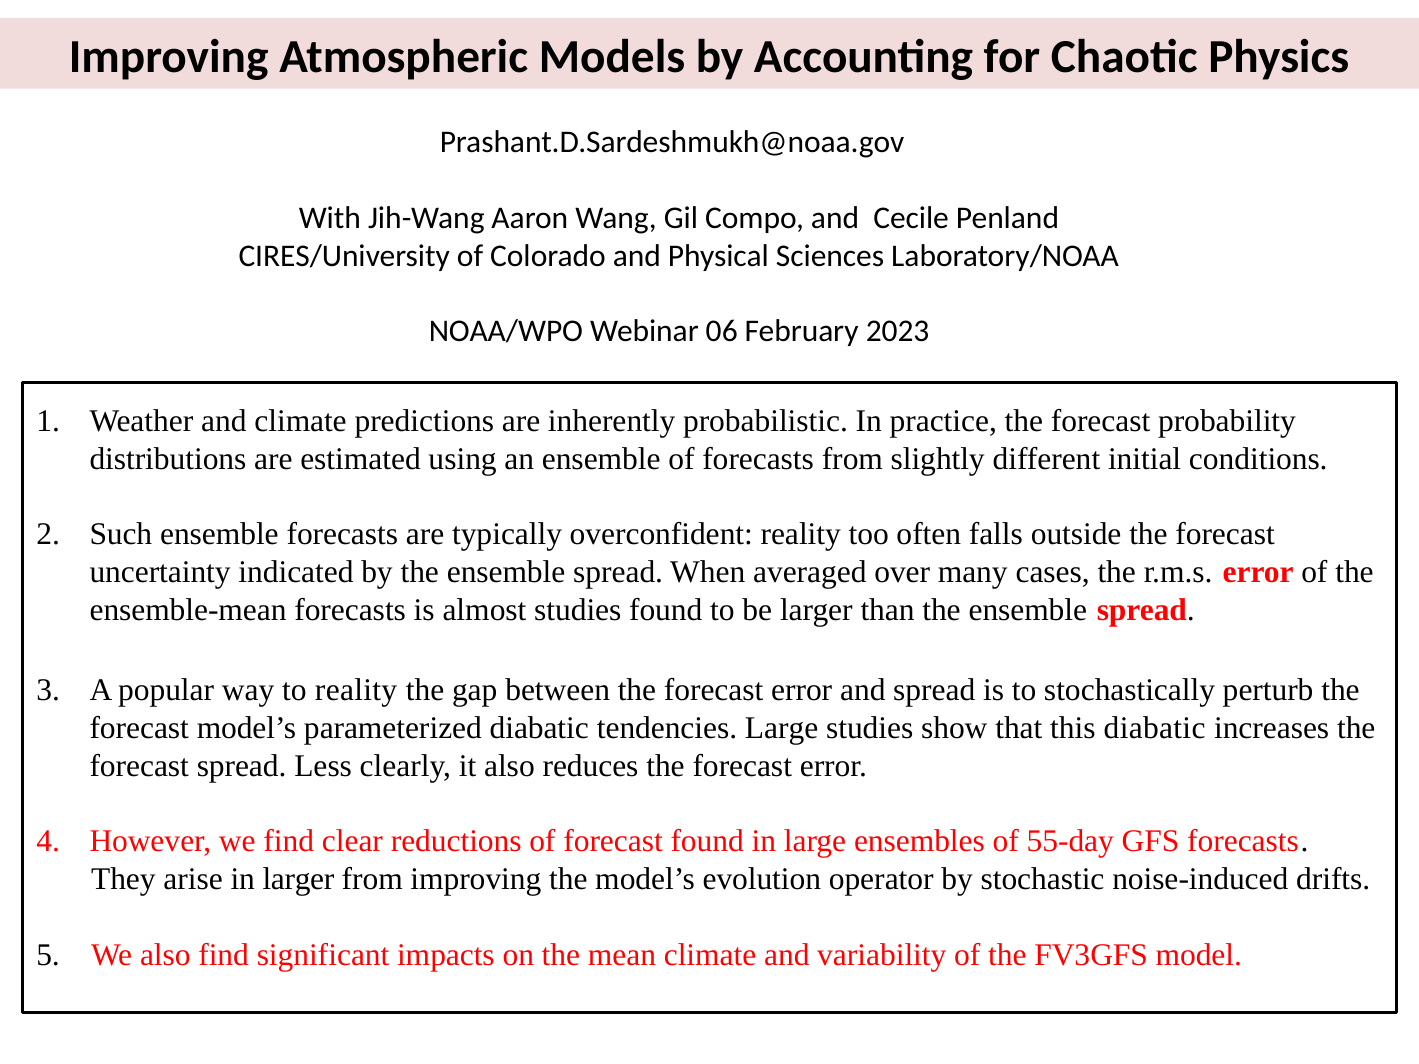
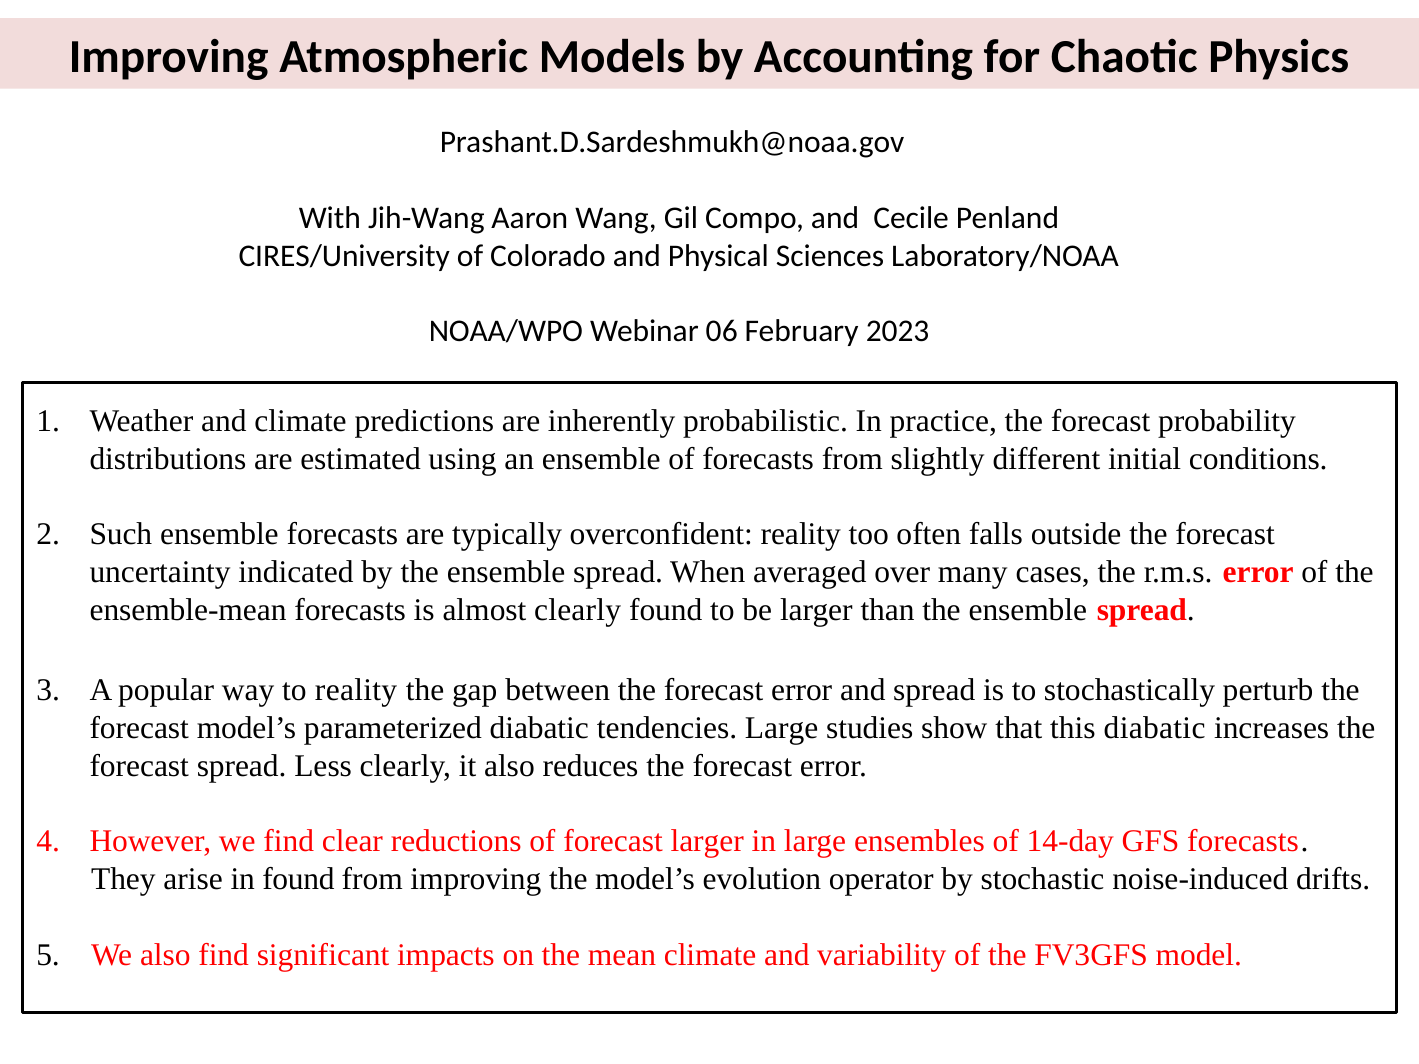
almost studies: studies -> clearly (578, 610)
forecast found: found -> larger (707, 842)
55-day: 55-day -> 14-day (1070, 842)
in larger: larger -> found (298, 880)
